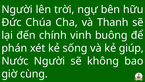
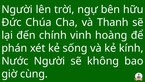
buông: buông -> hoàng (111, 35)
giúp: giúp -> kính (131, 48)
